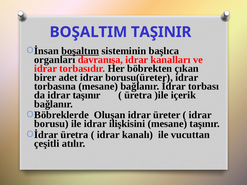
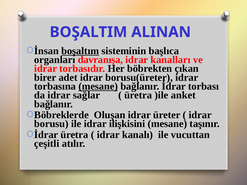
TAŞINIR: TAŞINIR -> ALINAN (161, 32)
mesane underline: none -> present (98, 86)
idrar taşınır: taşınır -> sağlar (86, 95)
içerik: içerik -> anket (183, 95)
